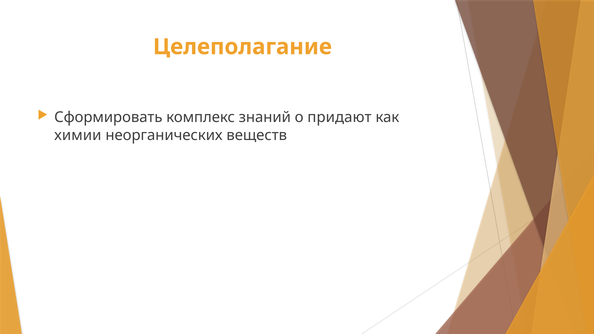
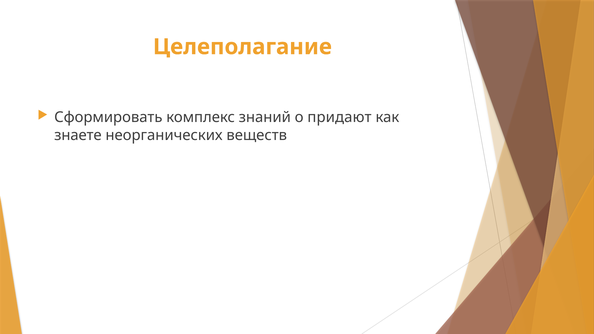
химии: химии -> знаете (78, 135)
